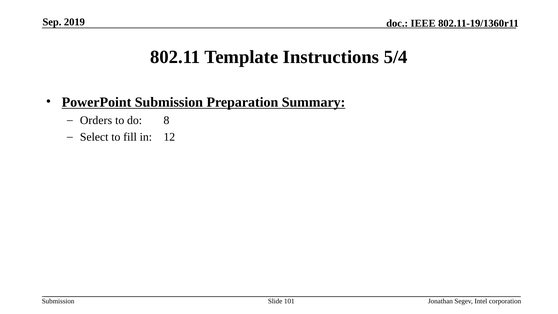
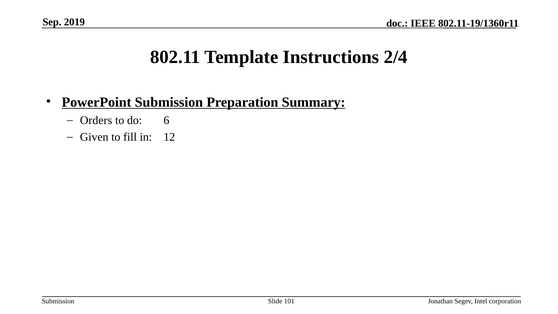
5/4: 5/4 -> 2/4 (396, 57)
8: 8 -> 6 (166, 120)
Select: Select -> Given (94, 137)
